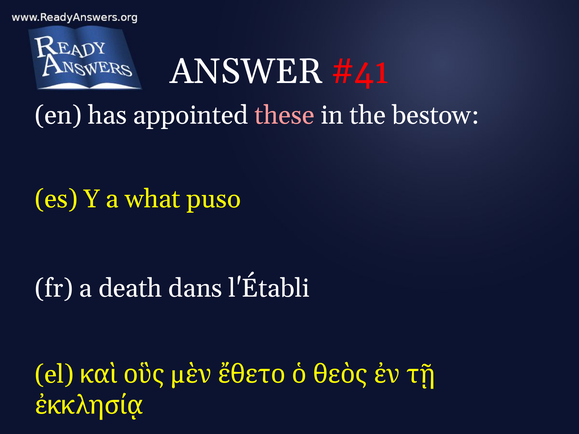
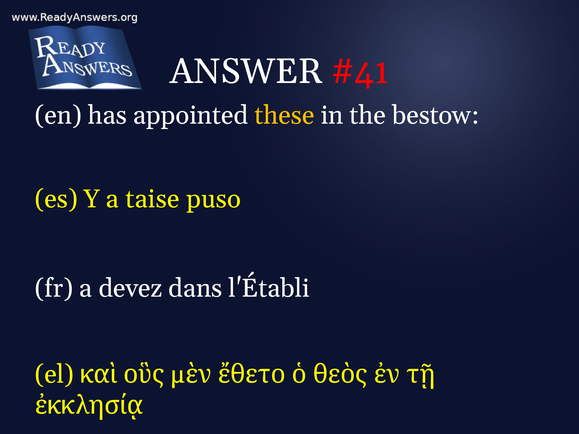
these colour: pink -> yellow (285, 115)
what: what -> taise (153, 199)
death: death -> devez (130, 289)
